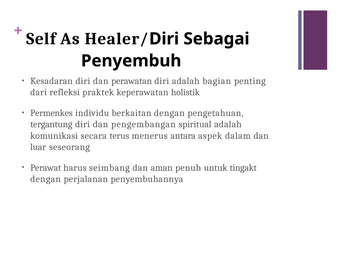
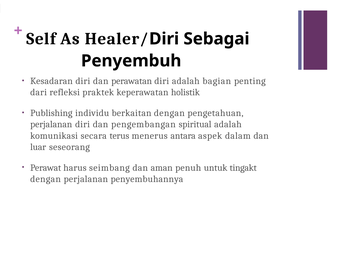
Permenkes: Permenkes -> Publishing (51, 113)
tergantung: tergantung -> perjalanan (51, 124)
